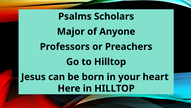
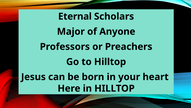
Psalms: Psalms -> Eternal (75, 16)
